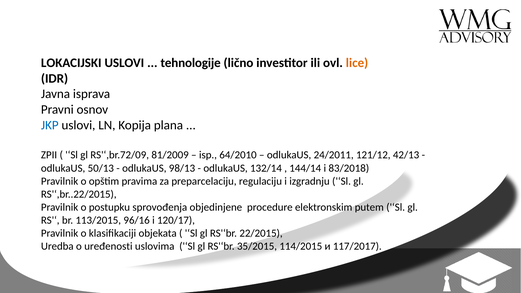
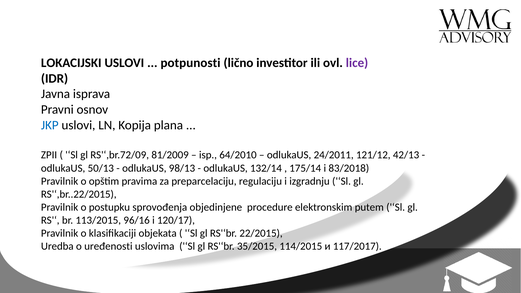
tehnologije: tehnologije -> potpunosti (191, 63)
lice colour: orange -> purple (357, 63)
144/14: 144/14 -> 175/14 (305, 168)
